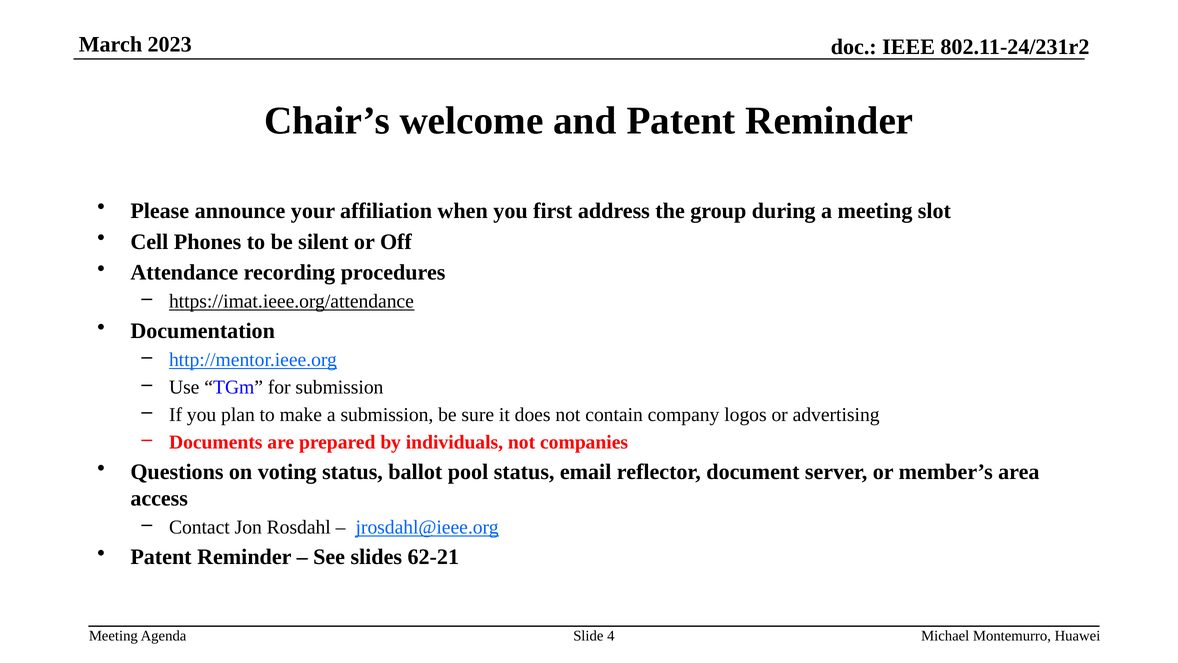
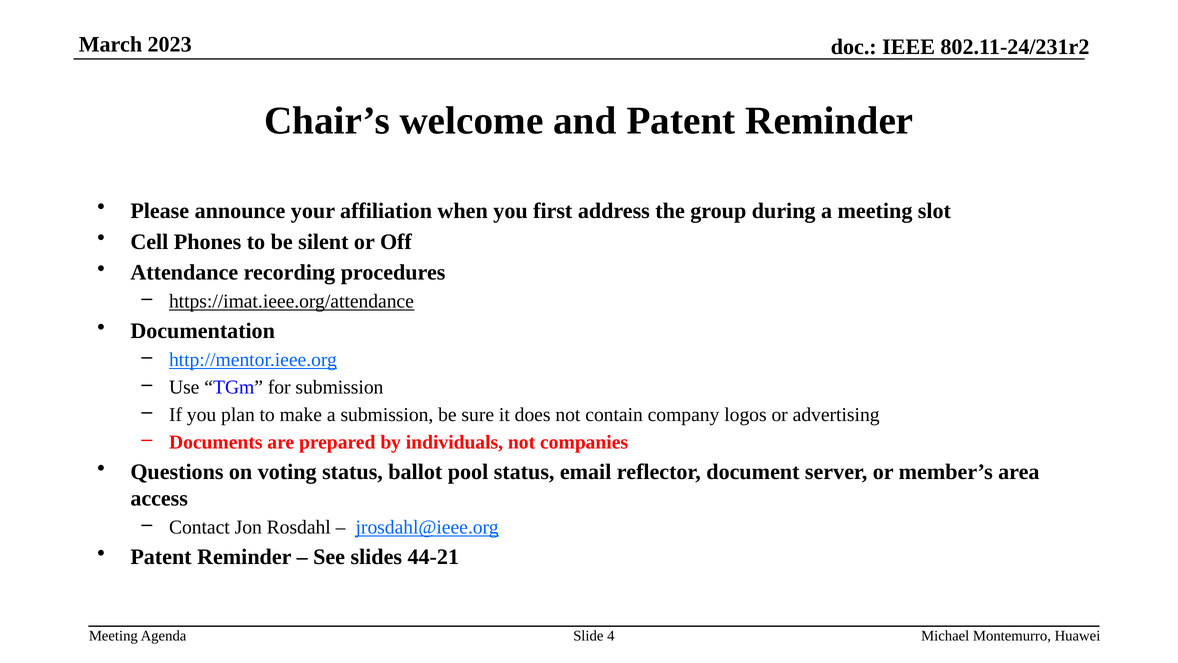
62-21: 62-21 -> 44-21 (433, 557)
